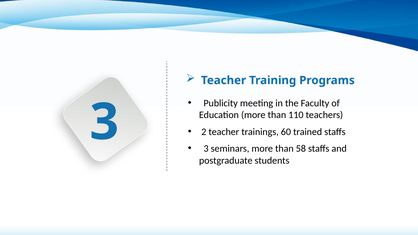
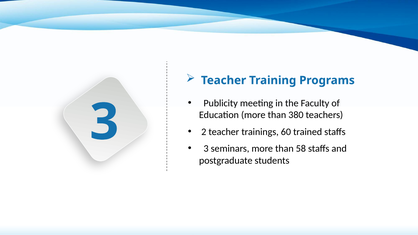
110: 110 -> 380 (296, 115)
